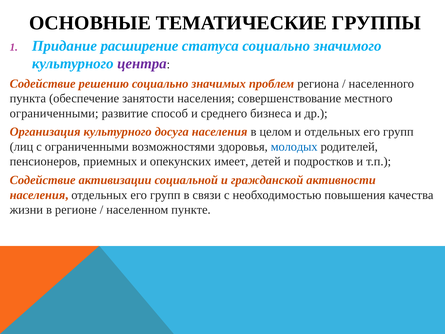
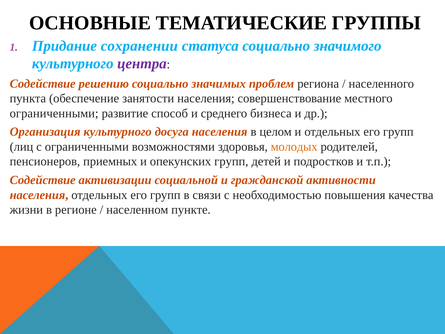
расширение: расширение -> сохранении (139, 46)
молодых colour: blue -> orange (294, 147)
опекунских имеет: имеет -> групп (231, 161)
